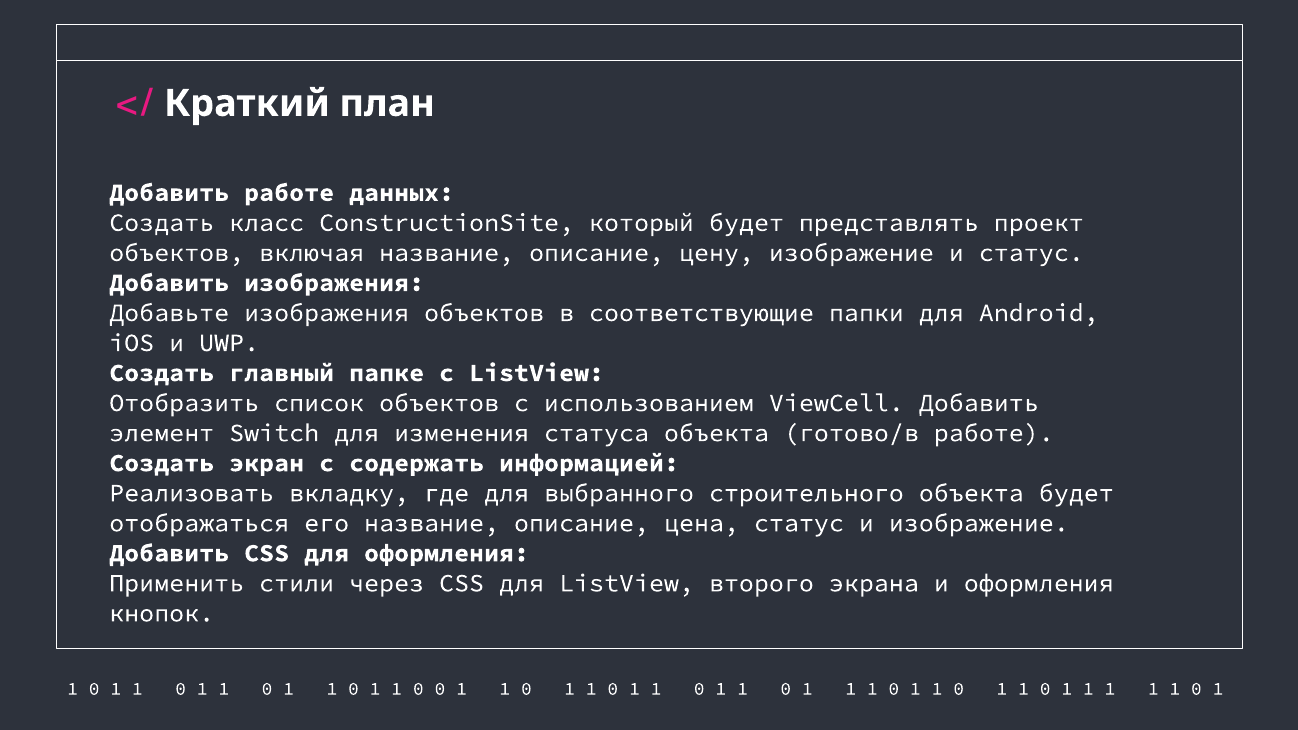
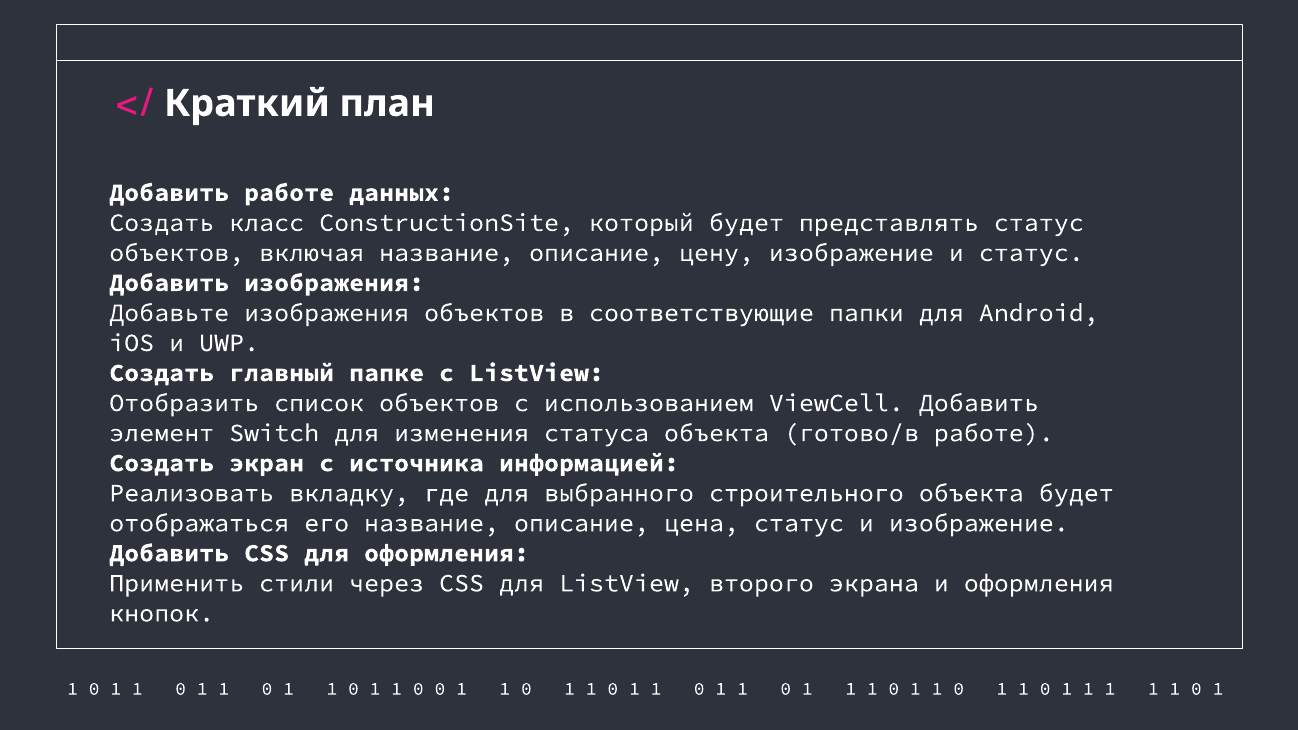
представлять проект: проект -> статус (1039, 223)
содержать: содержать -> источника (417, 463)
